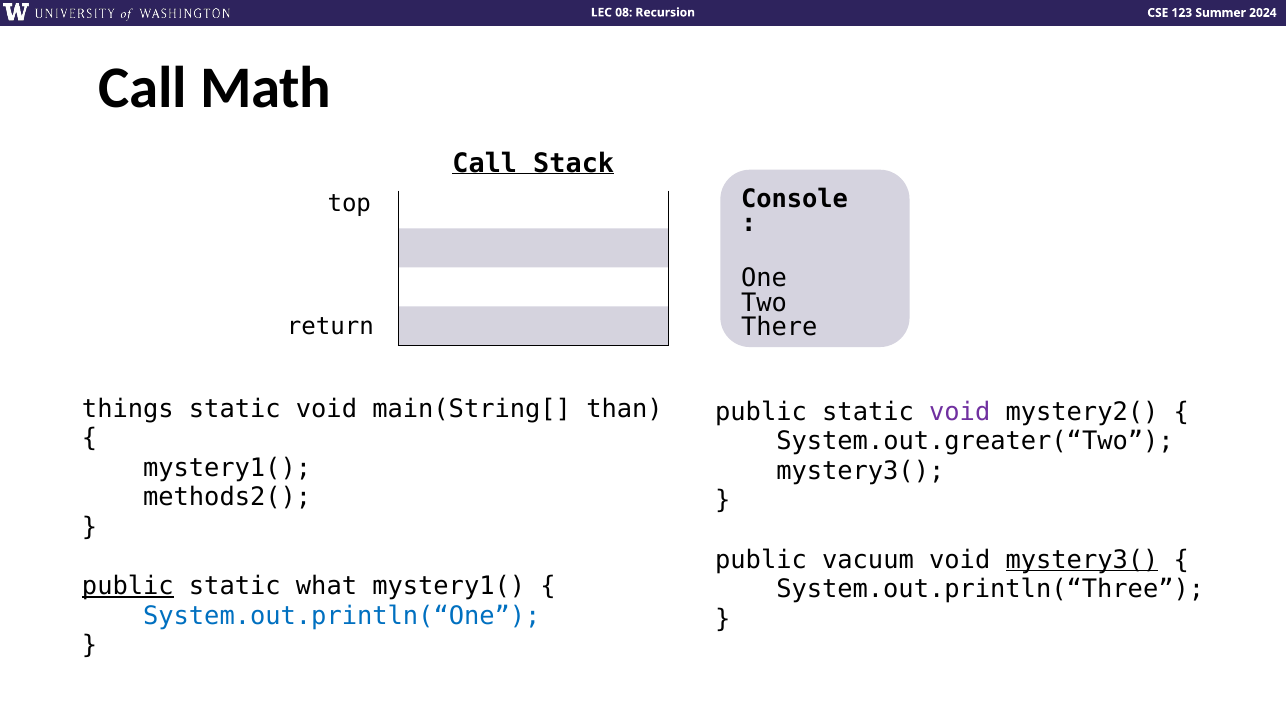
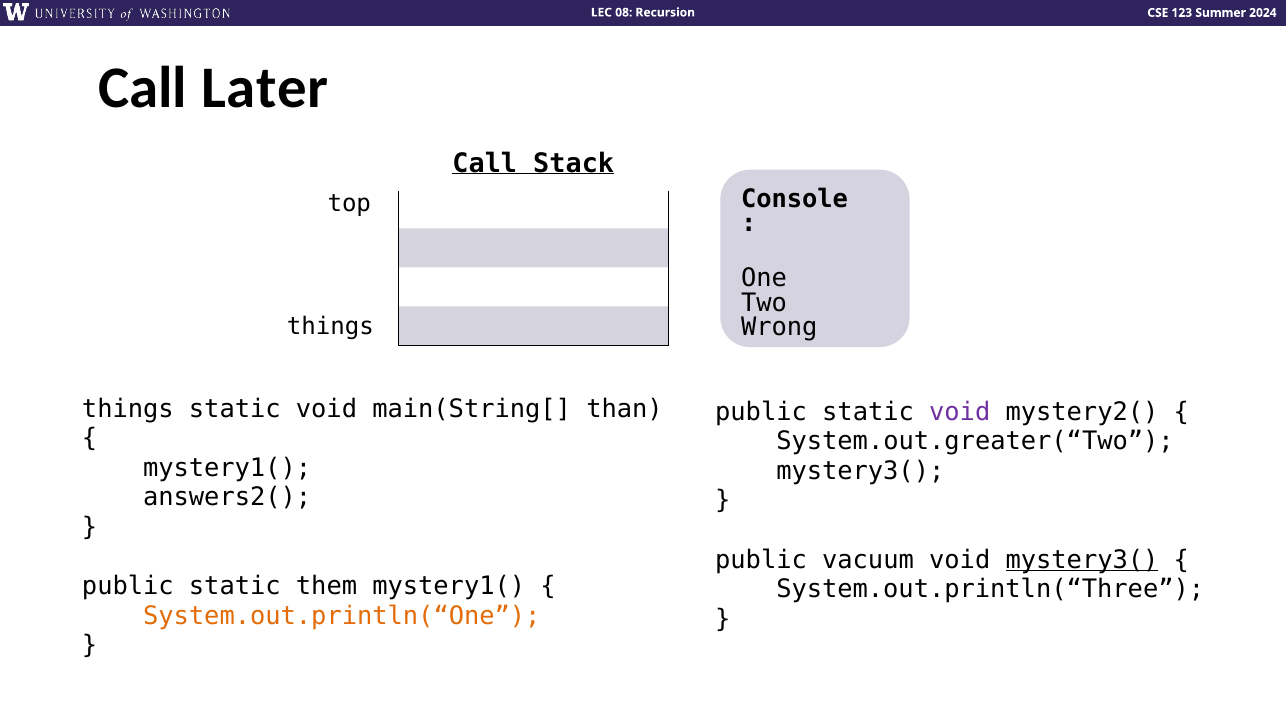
Math: Math -> Later (265, 88)
return: return -> things (330, 327)
There: There -> Wrong (779, 327)
methods2(: methods2( -> answers2( (227, 498)
public underline: present -> none (128, 586)
what: what -> them (327, 586)
System.out.println(“One colour: blue -> orange (342, 616)
